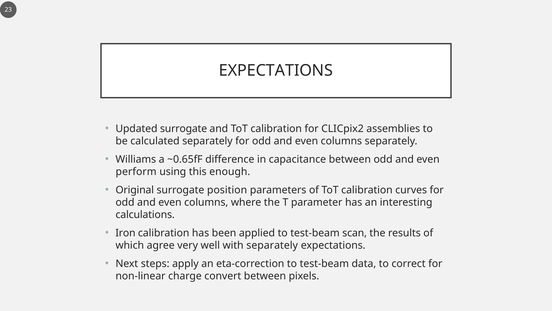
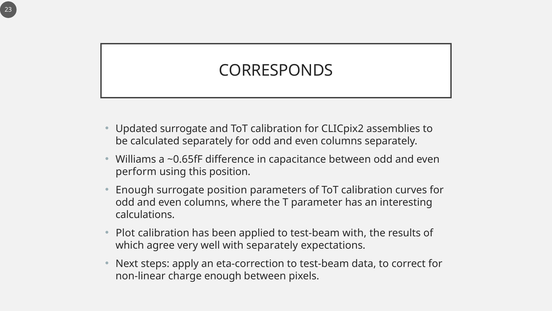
EXPECTATIONS: EXPECTATIONS -> CORRESPONDS (276, 70)
this enough: enough -> position (230, 171)
Original: Original -> Enough (135, 190)
Iron: Iron -> Plot (125, 233)
test-beam scan: scan -> with (354, 233)
charge convert: convert -> enough (223, 276)
